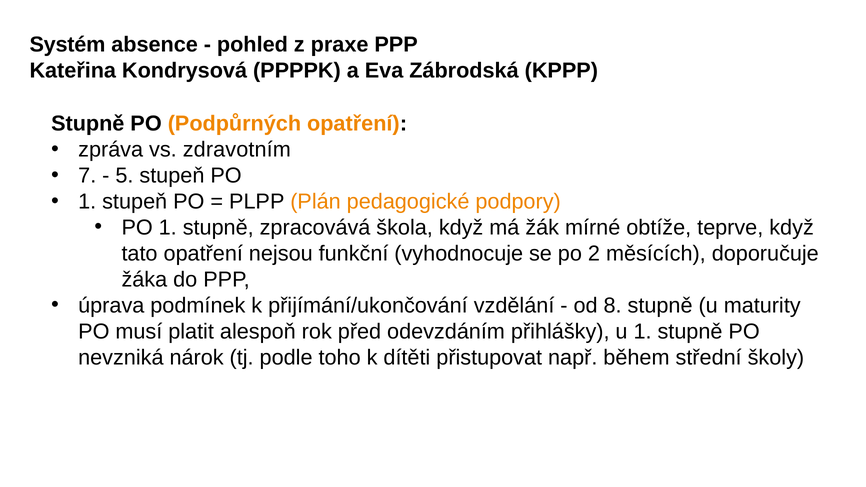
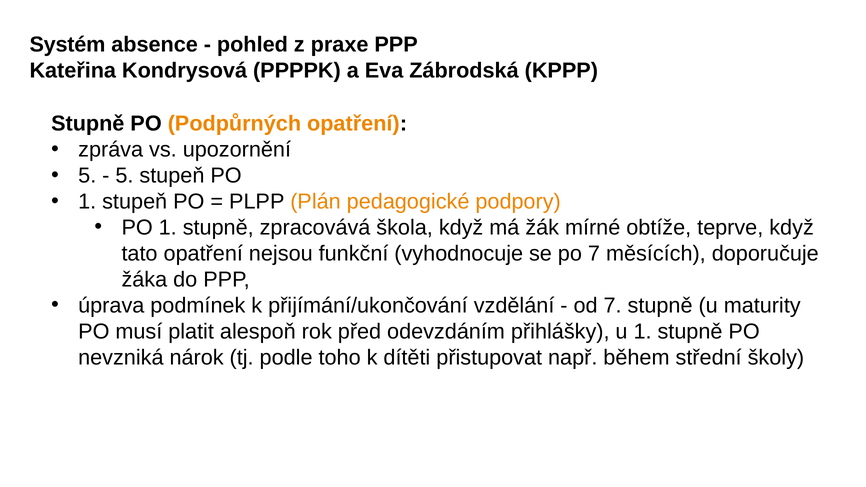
zdravotním: zdravotním -> upozornění (237, 150)
7: 7 -> 5 (87, 176)
po 2: 2 -> 7 (594, 254)
od 8: 8 -> 7 (613, 306)
